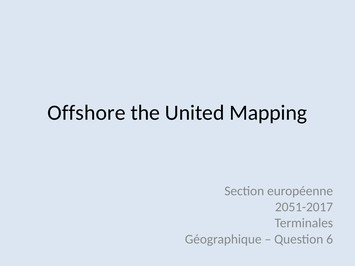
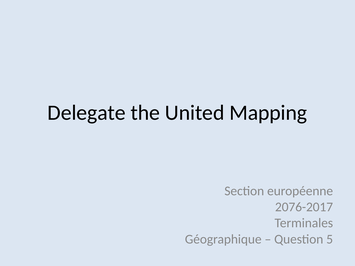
Offshore: Offshore -> Delegate (87, 113)
2051-2017: 2051-2017 -> 2076-2017 (304, 207)
6: 6 -> 5 (330, 239)
